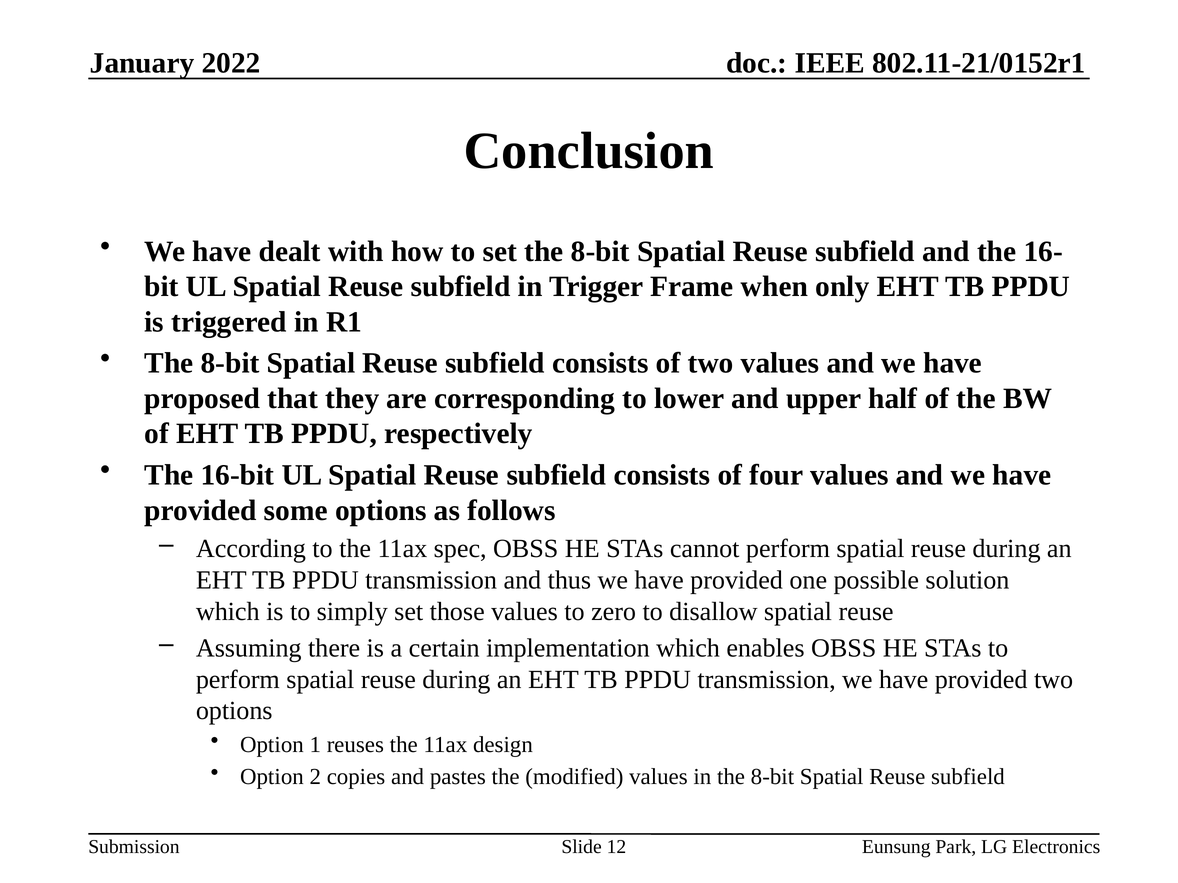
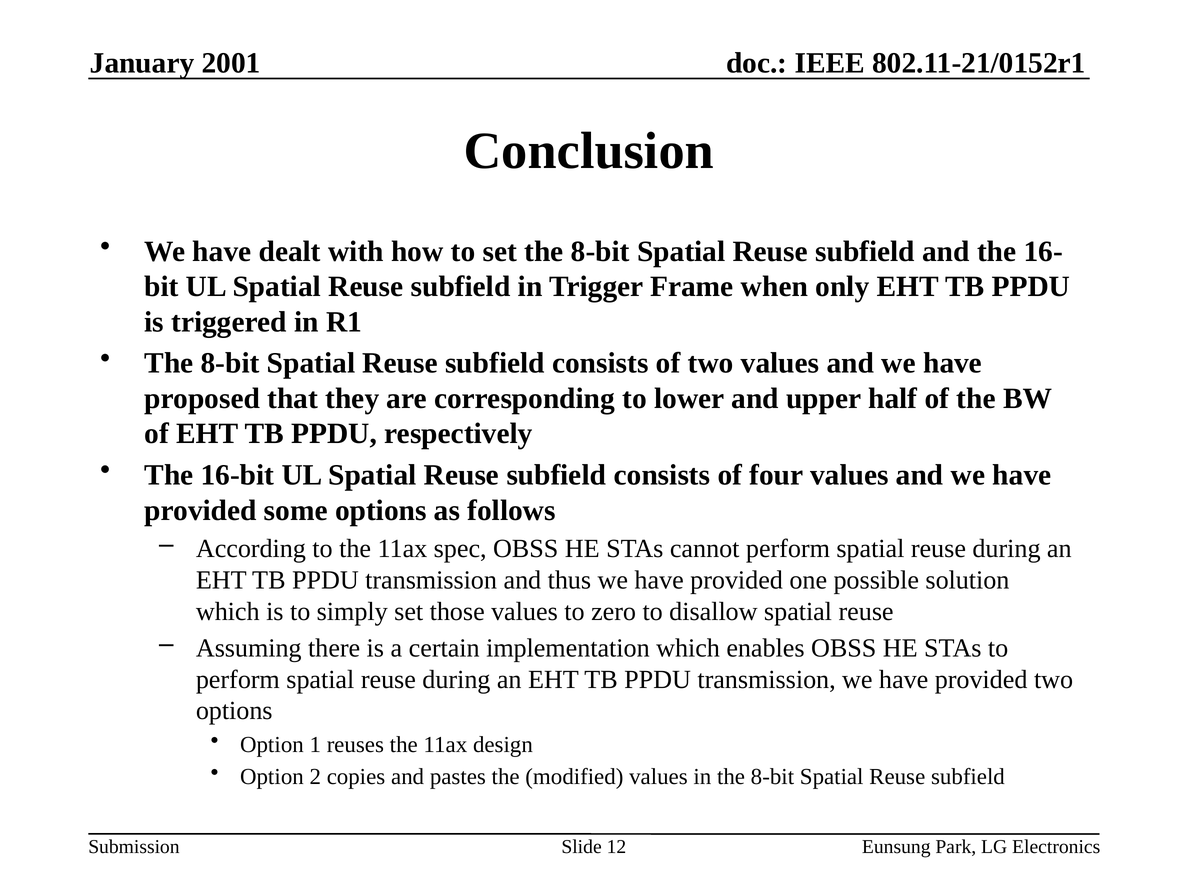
2022: 2022 -> 2001 (231, 63)
